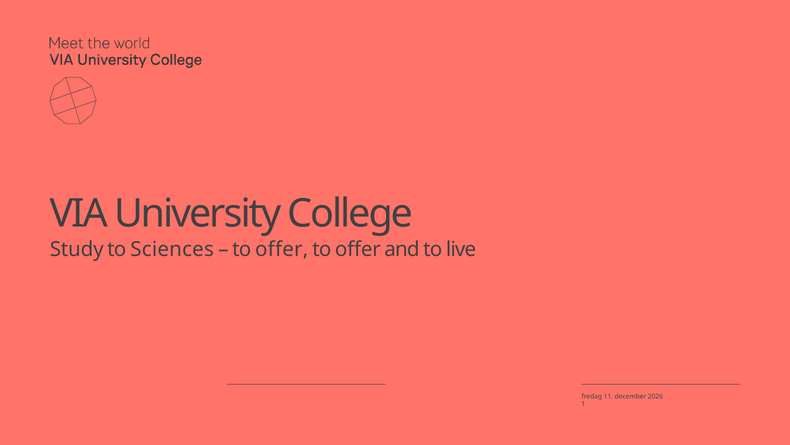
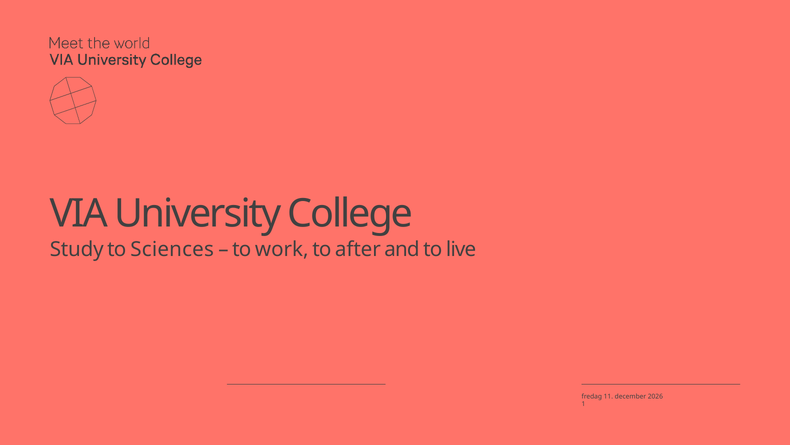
offer: offer -> work (282, 249)
offer: offer -> after (358, 249)
